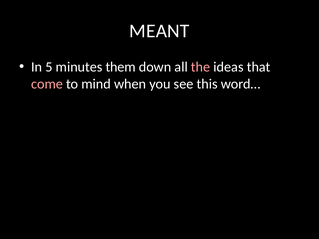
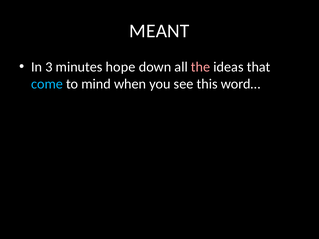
5: 5 -> 3 (49, 67)
them: them -> hope (121, 67)
come colour: pink -> light blue (47, 84)
